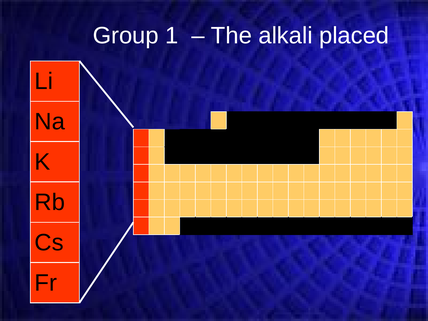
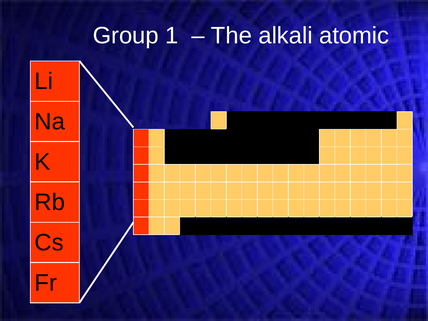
placed: placed -> atomic (354, 36)
